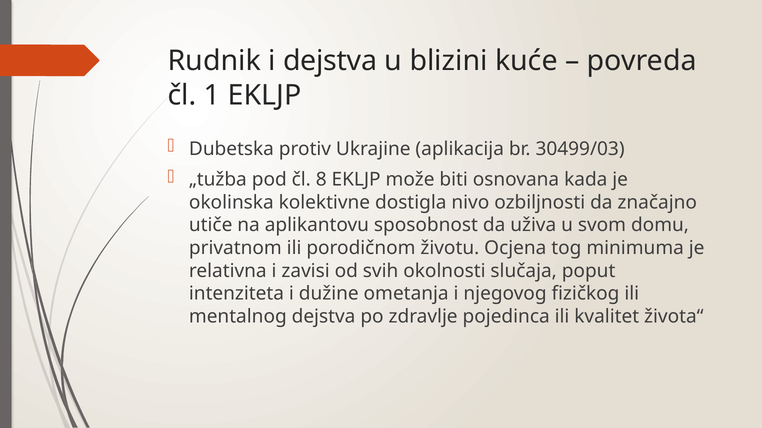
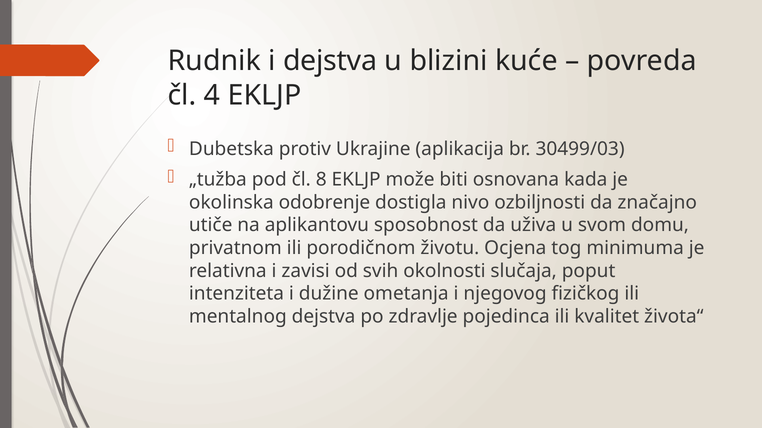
1: 1 -> 4 (212, 95)
kolektivne: kolektivne -> odobrenje (324, 203)
